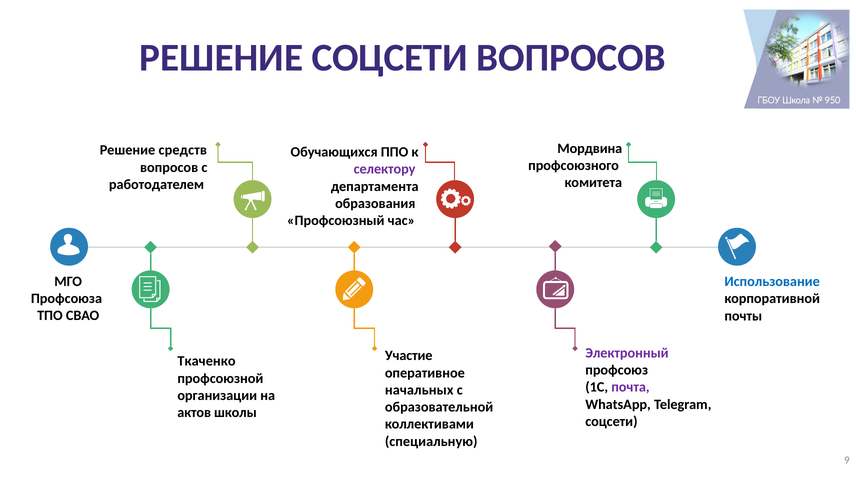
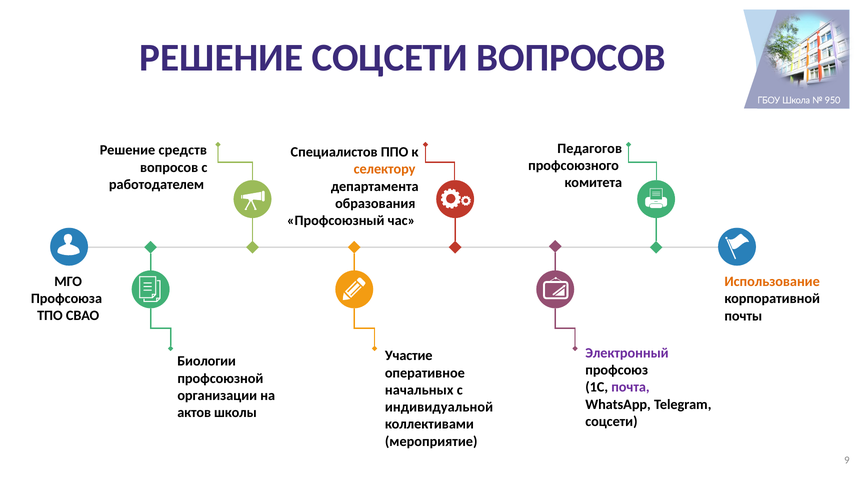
Мордвина: Мордвина -> Педагогов (590, 148)
Обучающихся: Обучающихся -> Специалистов (334, 152)
селектору colour: purple -> orange (385, 169)
Использование colour: blue -> orange (772, 281)
Ткаченко: Ткаченко -> Биологии (207, 361)
образовательной: образовательной -> индивидуальной (439, 407)
специальную: специальную -> мероприятие (431, 441)
